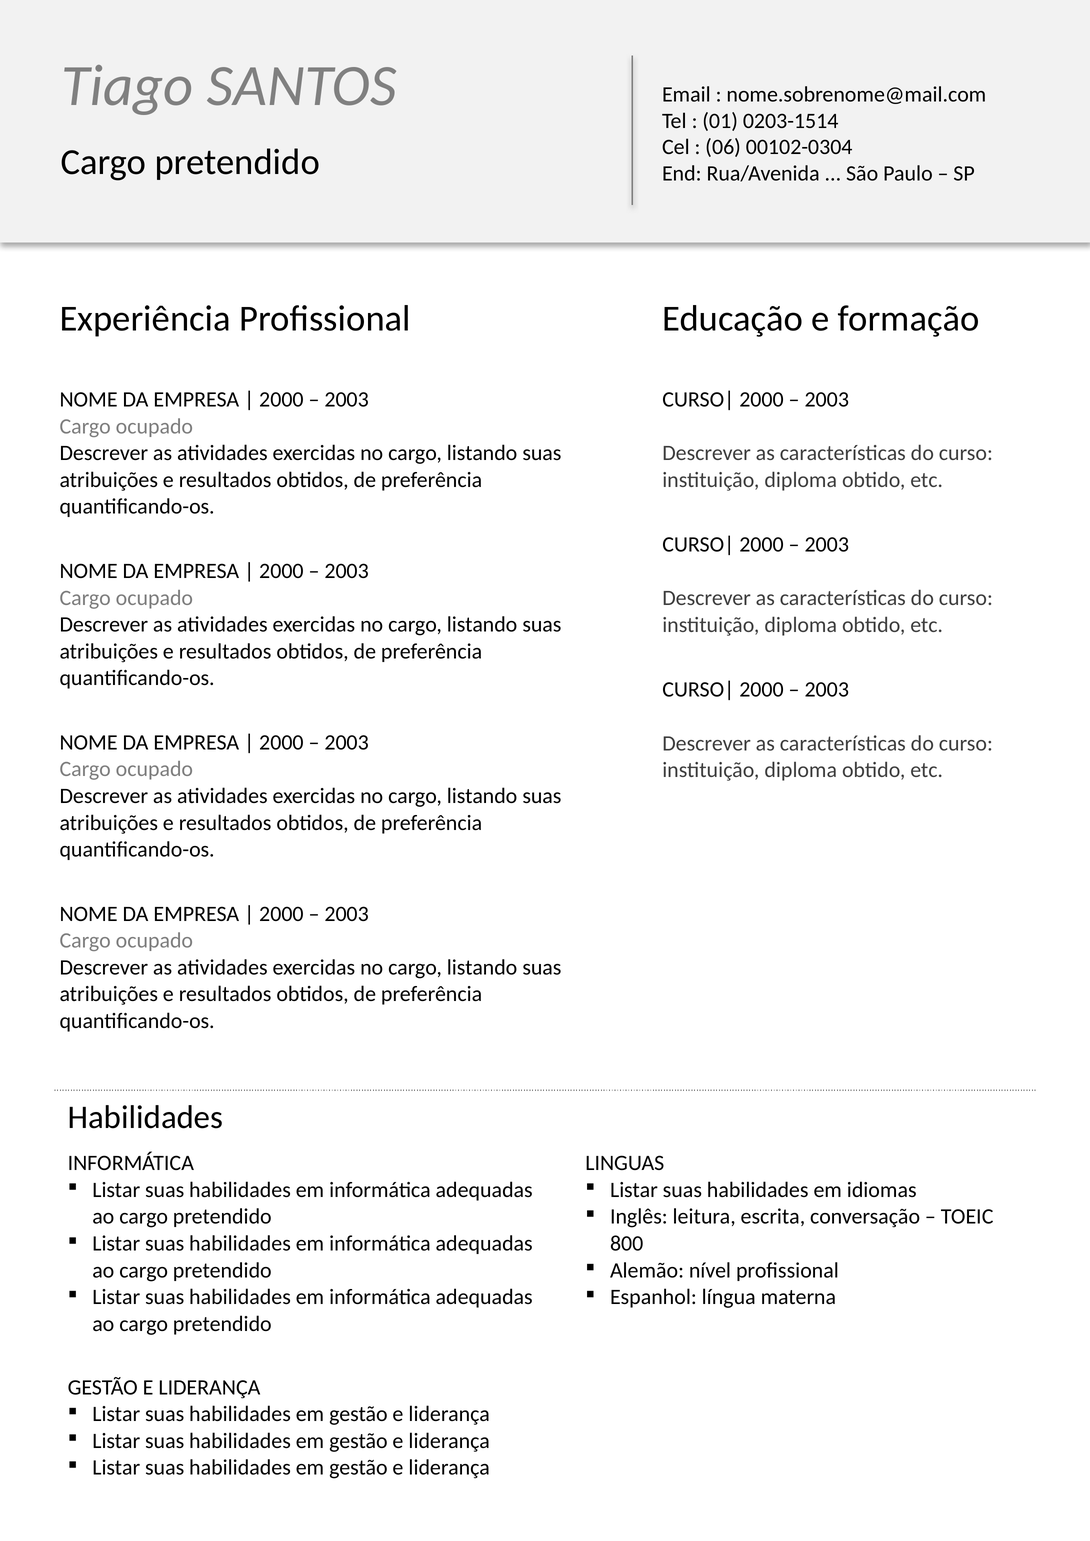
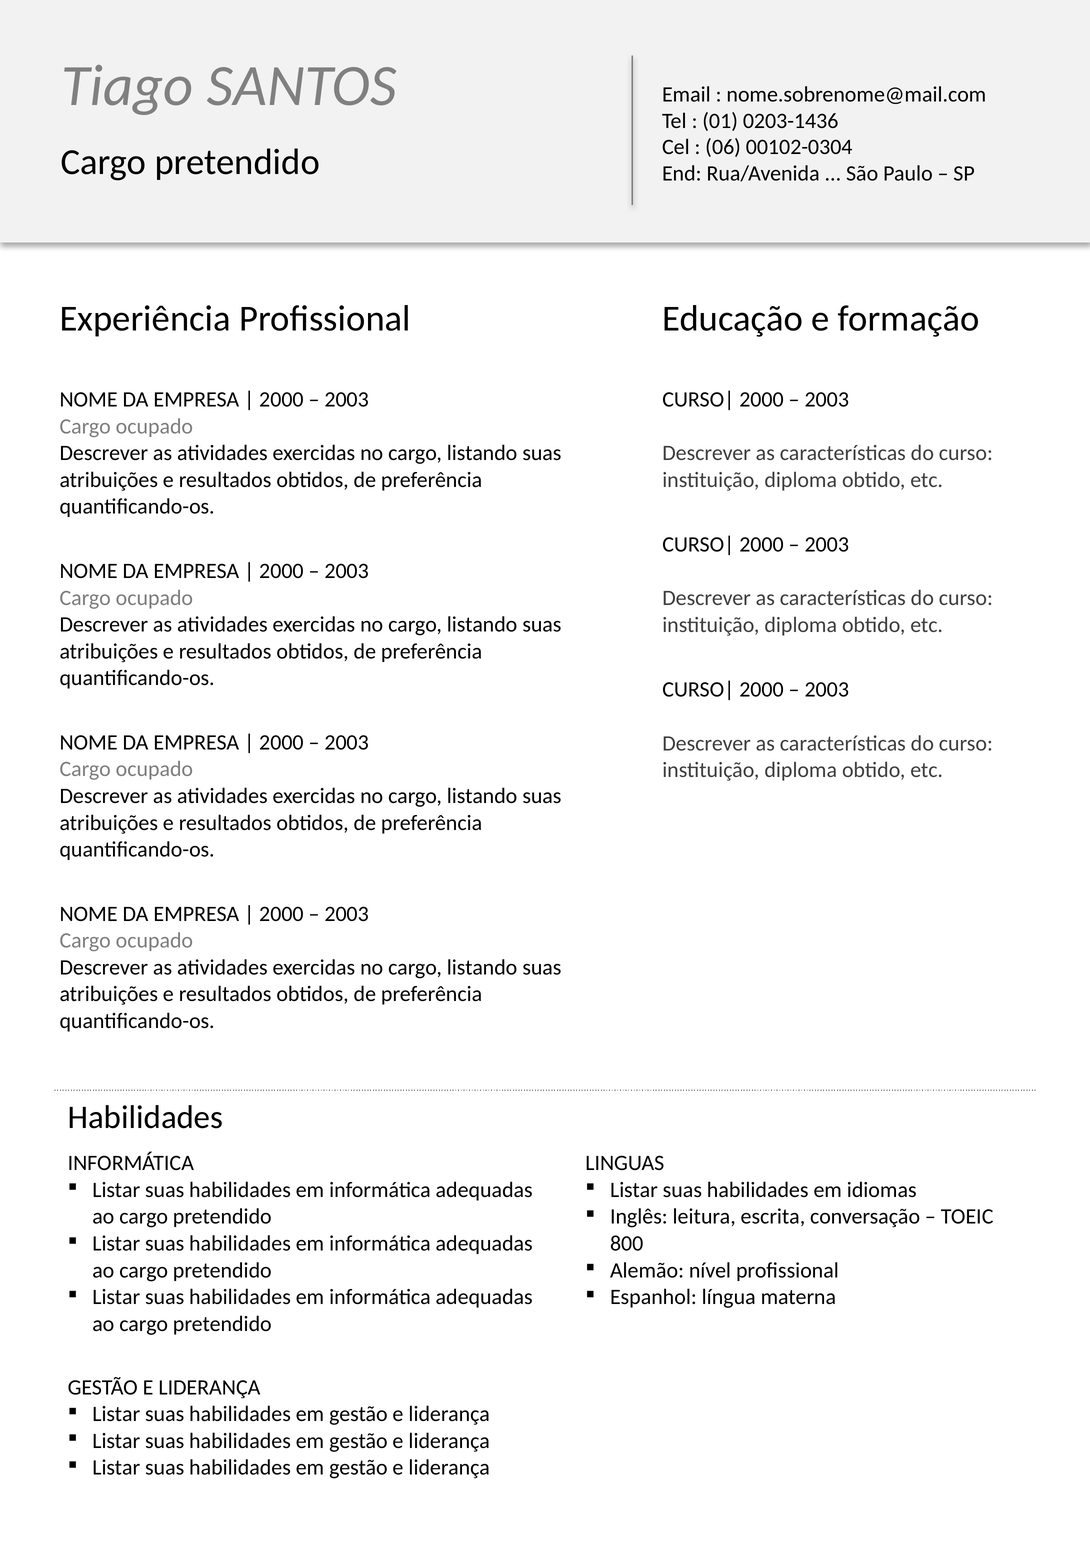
0203-1514: 0203-1514 -> 0203-1436 (791, 121)
